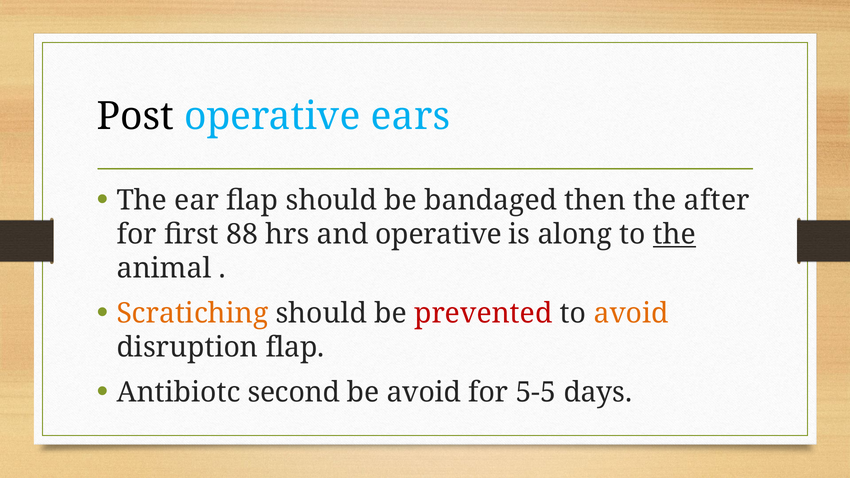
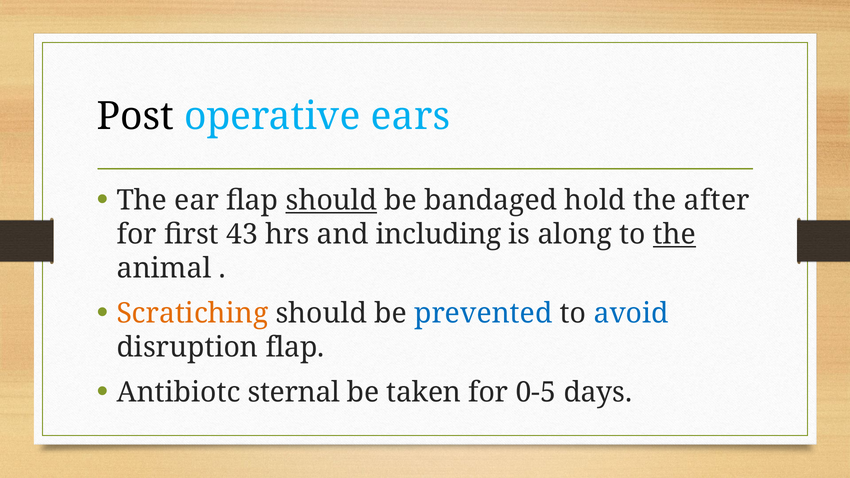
should underline: none -> present (331, 200)
then: then -> hold (595, 200)
88: 88 -> 43 (242, 235)
and operative: operative -> including (439, 235)
prevented colour: red -> blue (483, 314)
avoid colour: orange -> blue (631, 314)
second: second -> sternal (294, 393)
be avoid: avoid -> taken (424, 393)
5-5: 5-5 -> 0-5 (536, 393)
